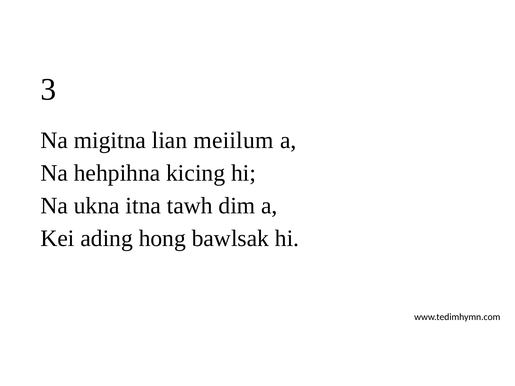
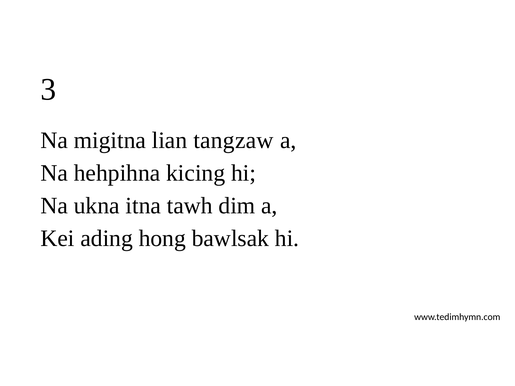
meiilum: meiilum -> tangzaw (233, 141)
